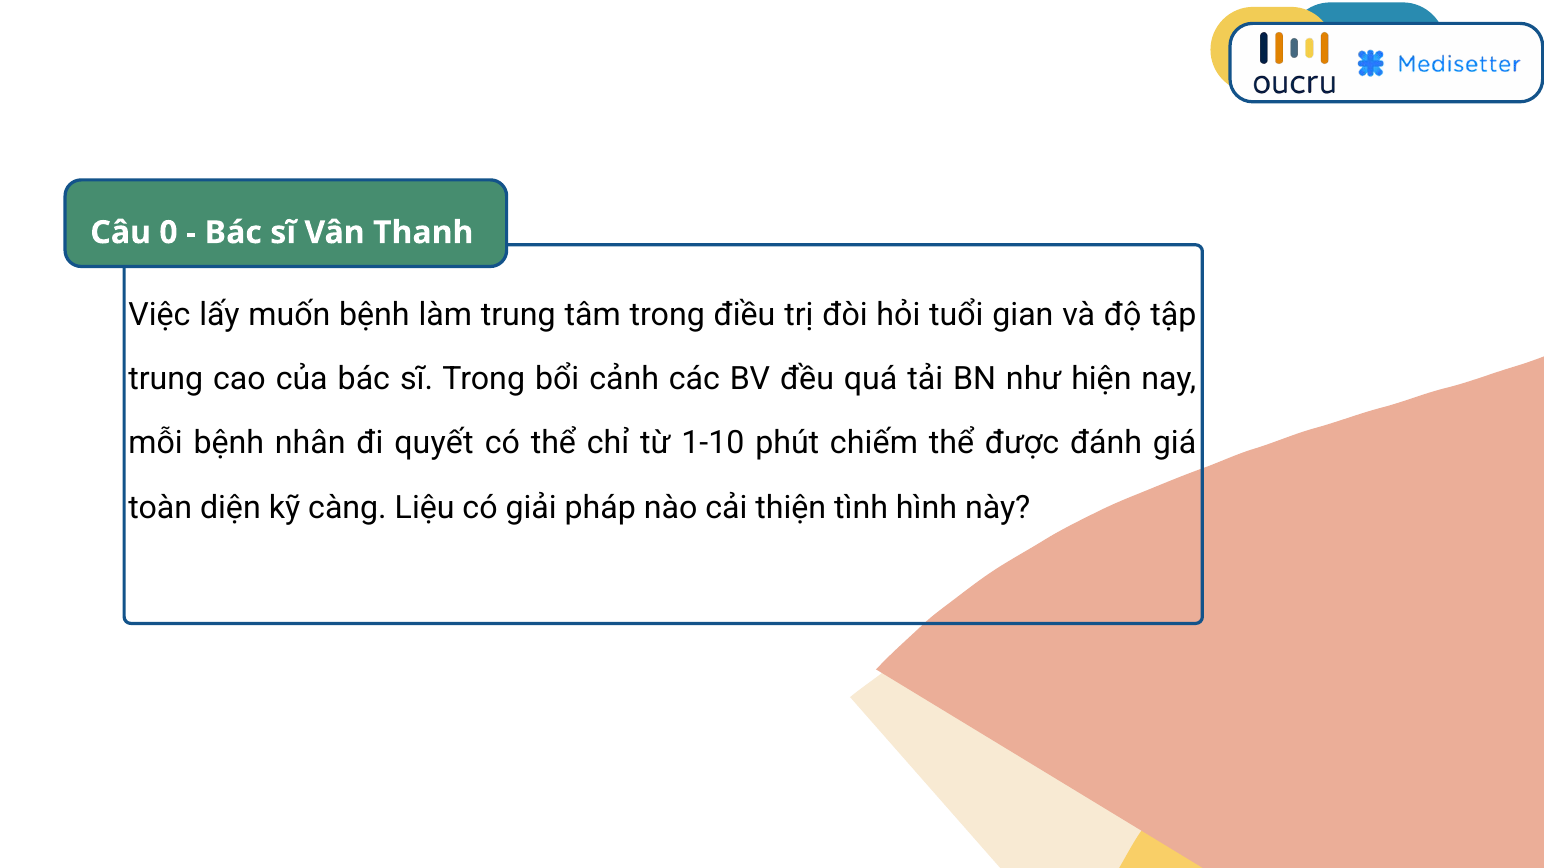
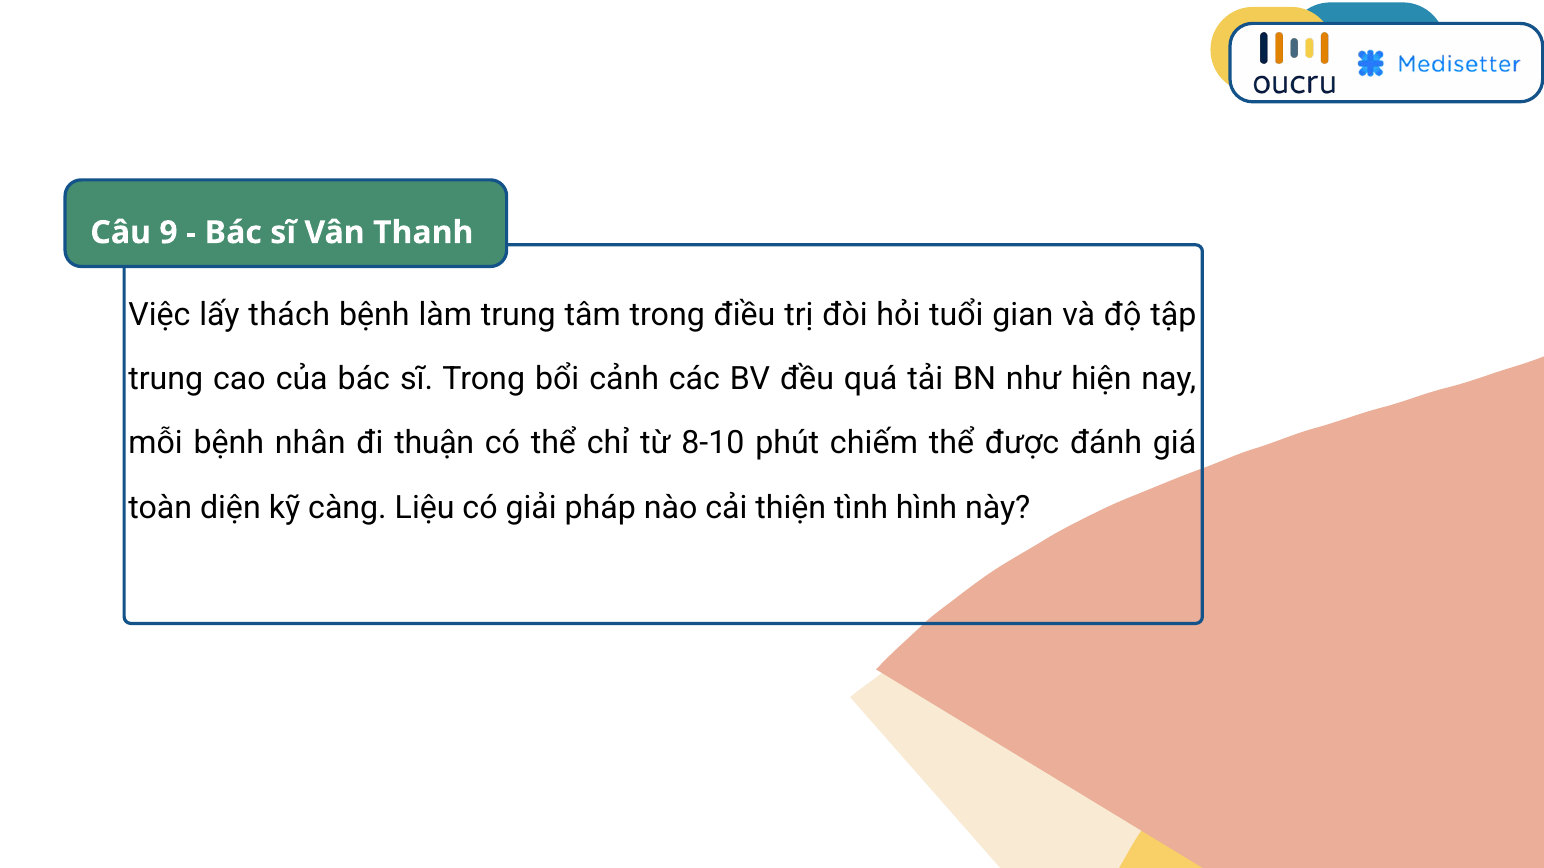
0: 0 -> 9 (168, 233)
muốn: muốn -> thách (289, 315)
quyết: quyết -> thuận (434, 443)
1-10: 1-10 -> 8-10 (713, 443)
